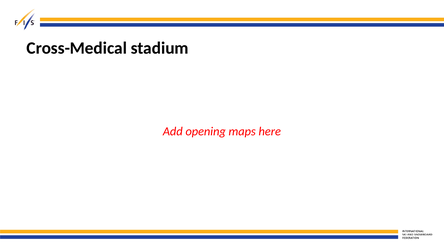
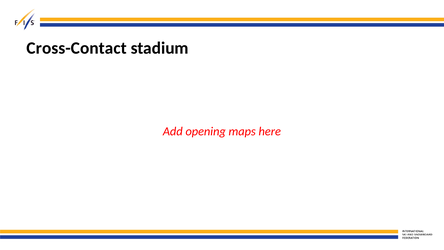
Cross-Medical: Cross-Medical -> Cross-Contact (77, 48)
